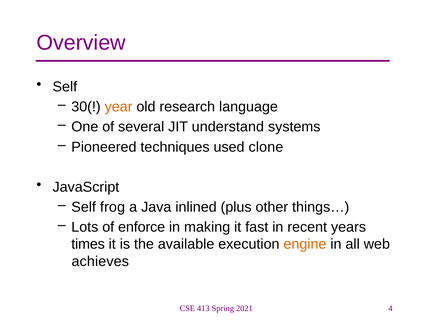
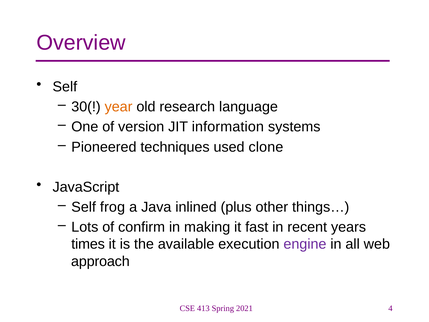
several: several -> version (141, 127)
understand: understand -> information (228, 127)
enforce: enforce -> confirm (142, 227)
engine colour: orange -> purple (305, 244)
achieves: achieves -> approach (100, 261)
